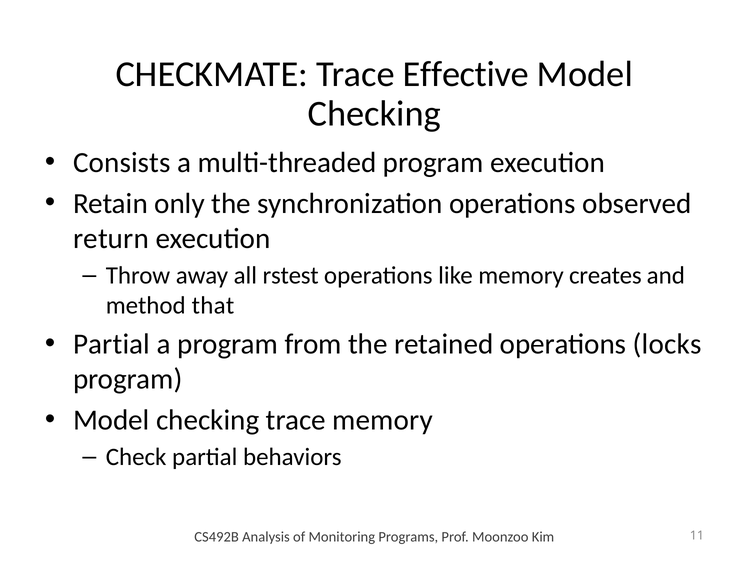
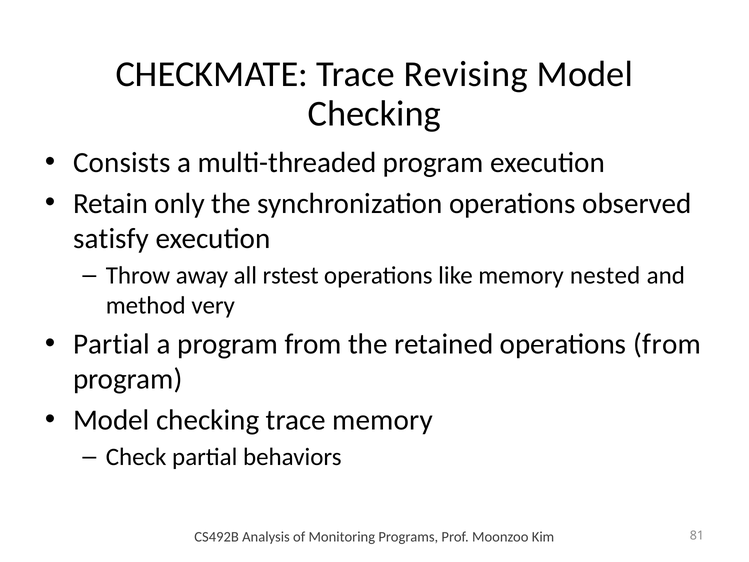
Effective: Effective -> Revising (466, 74)
return: return -> satisfy (111, 238)
creates: creates -> nested (605, 276)
that: that -> very (213, 305)
operations locks: locks -> from (667, 344)
11: 11 -> 81 (697, 535)
